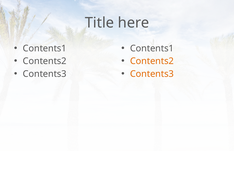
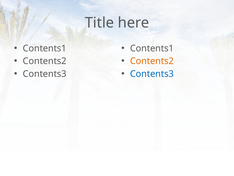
Contents3 colour: orange -> blue (152, 74)
